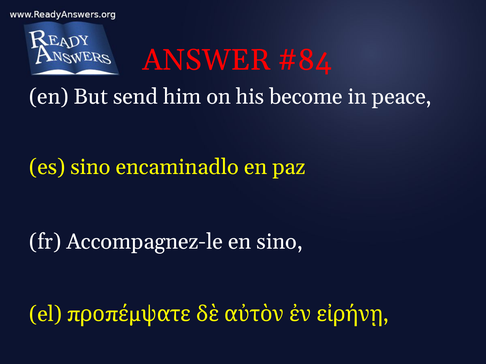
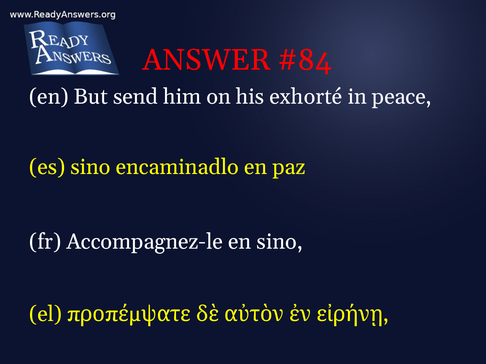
become: become -> exhorté (306, 97)
